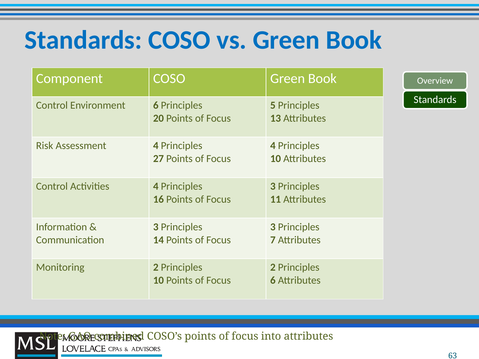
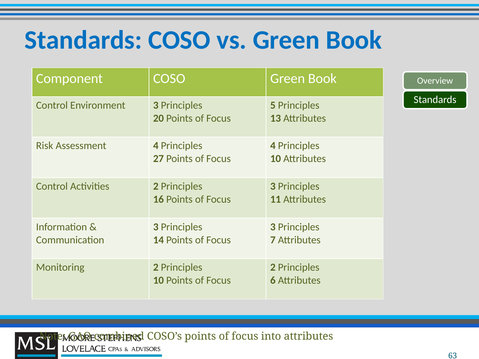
Environment 6: 6 -> 3 (156, 105)
Activities 4: 4 -> 2 (156, 186)
